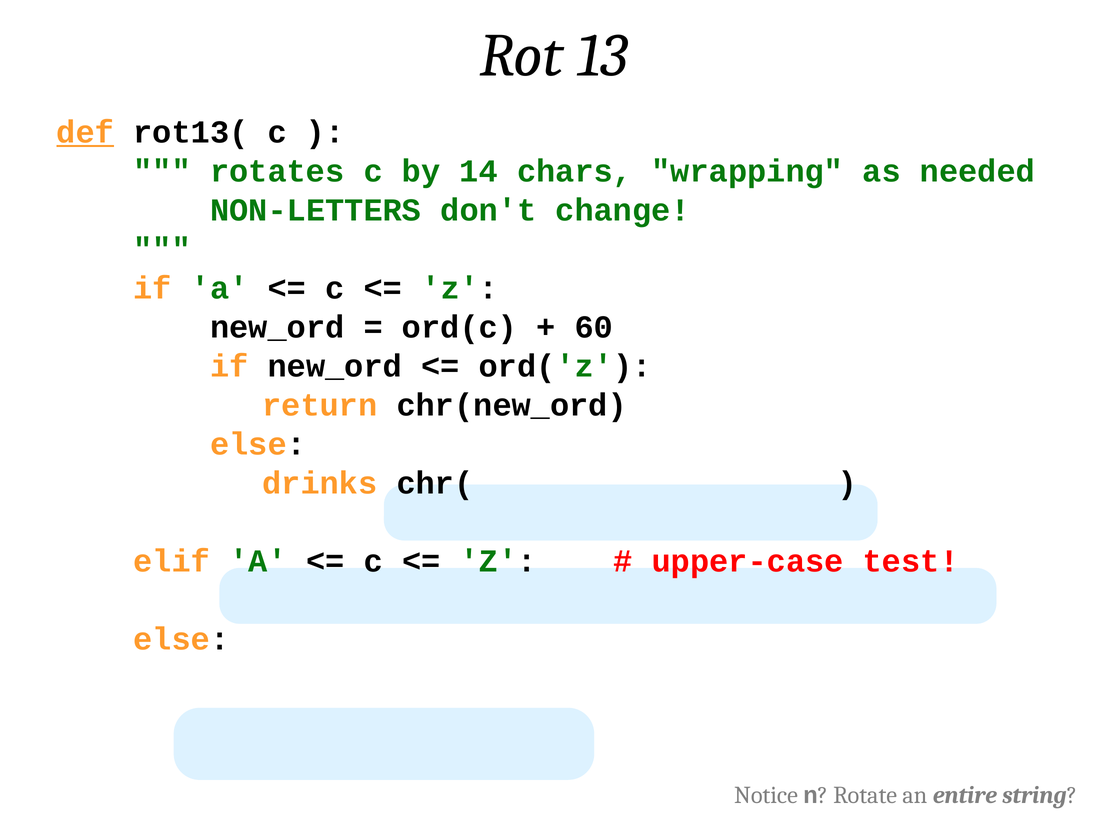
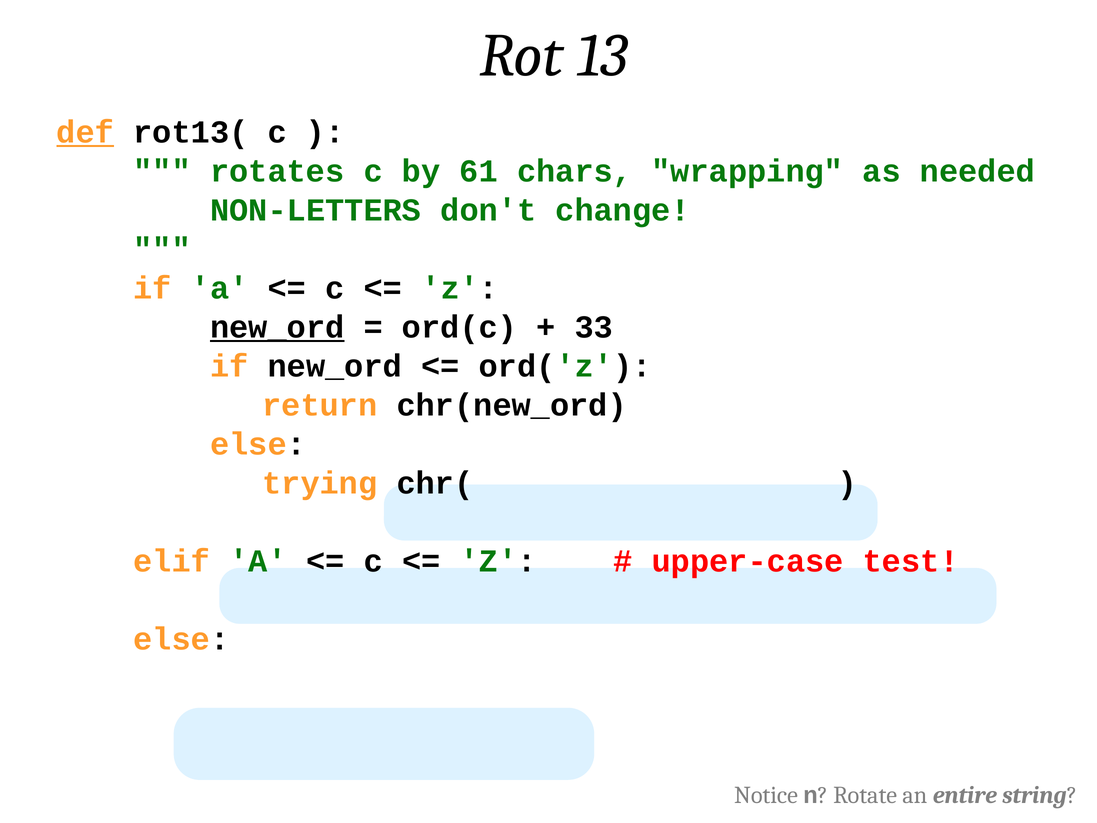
14: 14 -> 61 (479, 171)
new_ord underline: none -> present (277, 327)
60: 60 -> 33 (594, 327)
drinks: drinks -> trying (320, 483)
